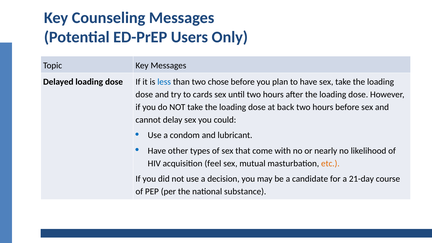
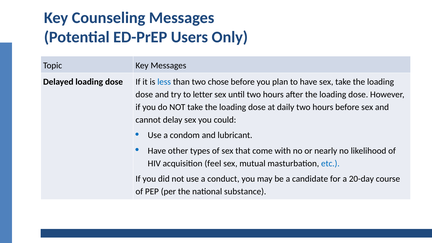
cards: cards -> letter (203, 95)
back: back -> daily (286, 107)
etc colour: orange -> blue (330, 163)
decision: decision -> conduct (223, 179)
21-day: 21-day -> 20-day (361, 179)
